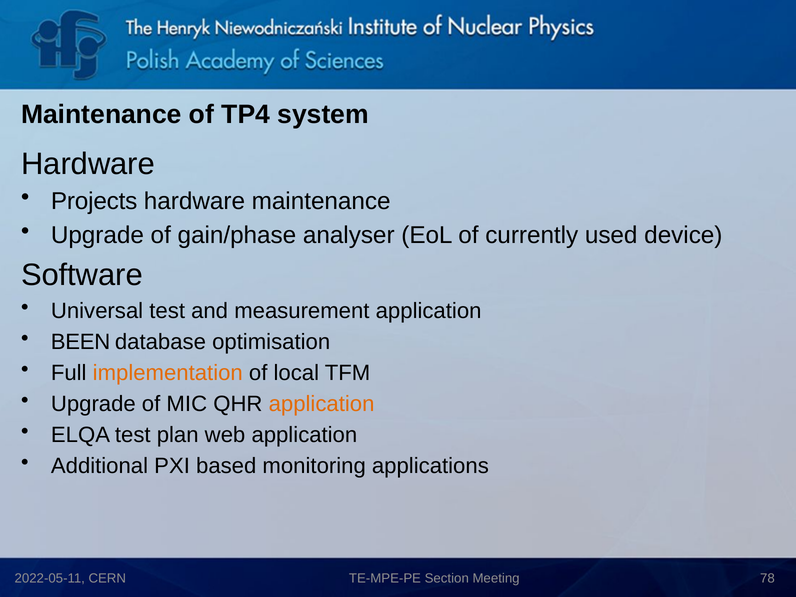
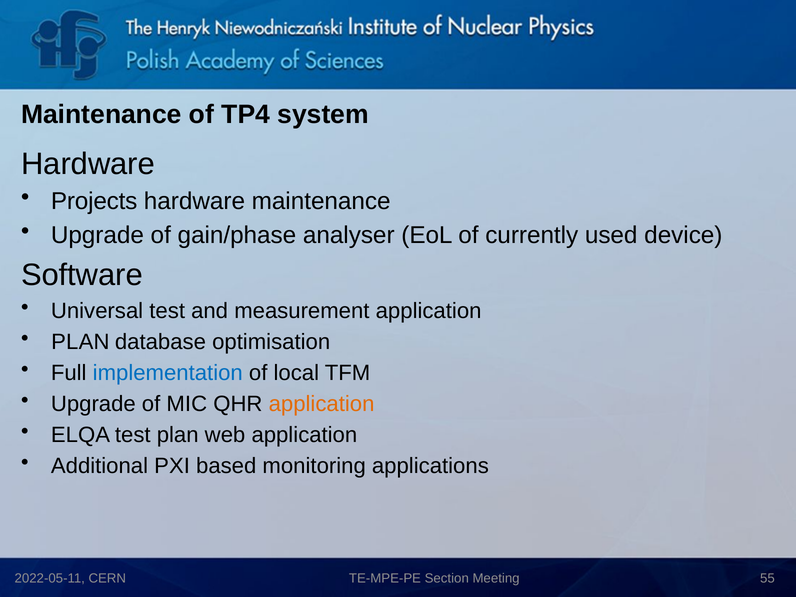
BEEN: BEEN -> PLAN (80, 342)
implementation colour: orange -> blue (168, 373)
78: 78 -> 55 (767, 578)
